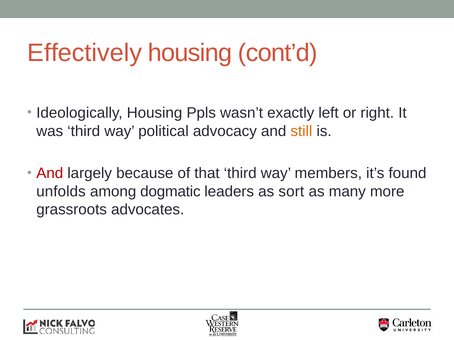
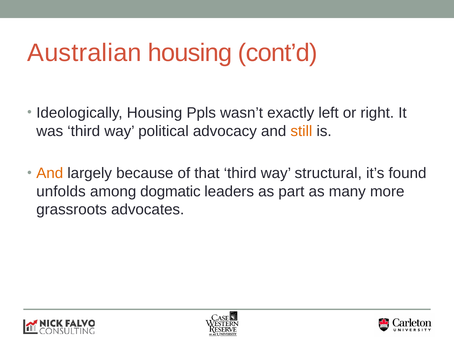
Effectively: Effectively -> Australian (84, 53)
And colour: red -> orange (50, 174)
members: members -> structural (328, 174)
sort: sort -> part (291, 192)
